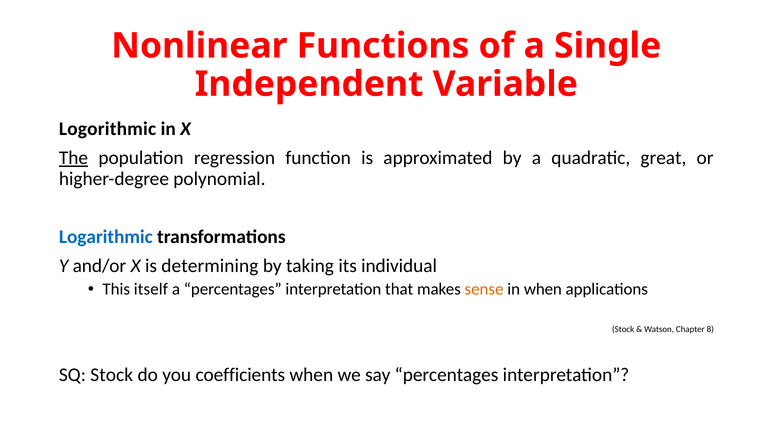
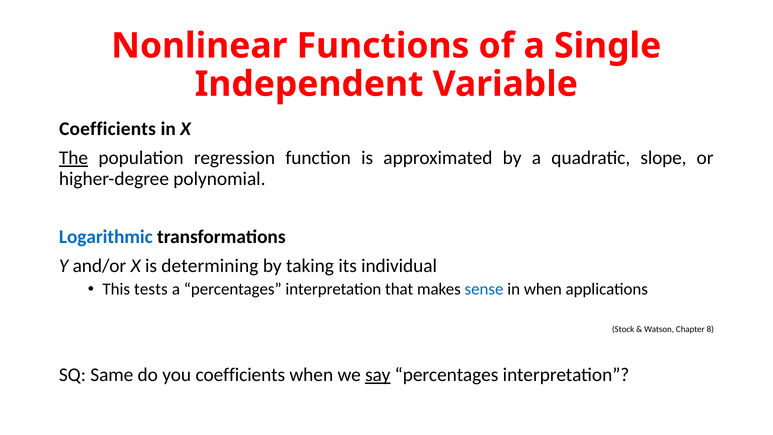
Logorithmic: Logorithmic -> Coefficients (108, 129)
great: great -> slope (663, 158)
itself: itself -> tests (151, 289)
sense colour: orange -> blue (484, 289)
SQ Stock: Stock -> Same (112, 375)
say underline: none -> present (378, 375)
